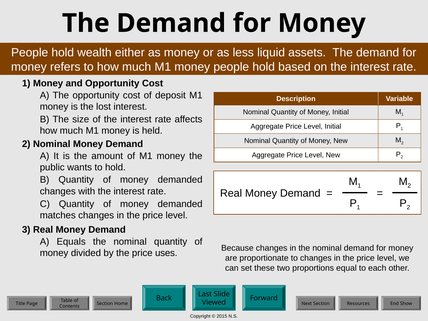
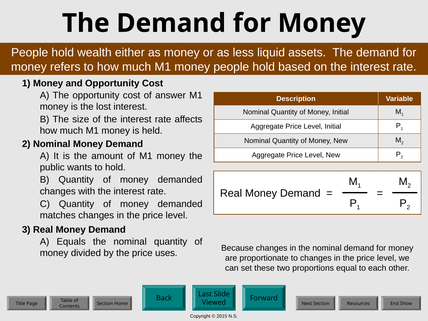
deposit: deposit -> answer (170, 95)
